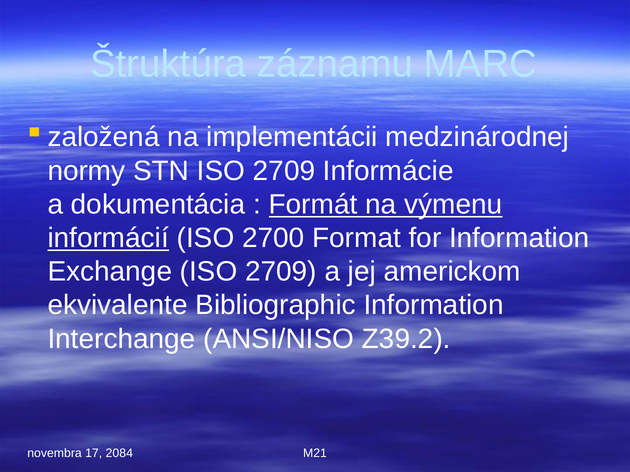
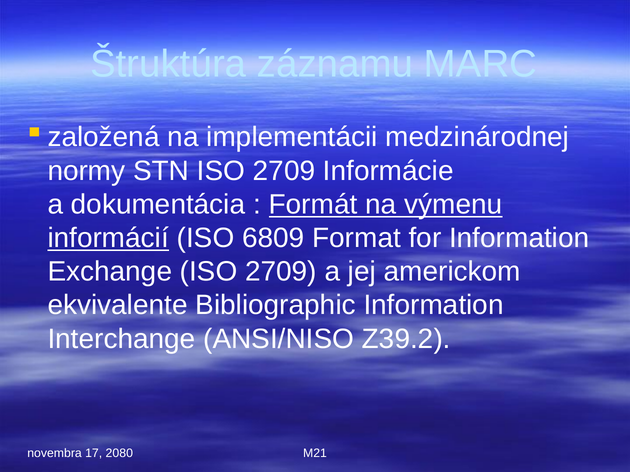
2700: 2700 -> 6809 (273, 238)
2084: 2084 -> 2080 (119, 453)
